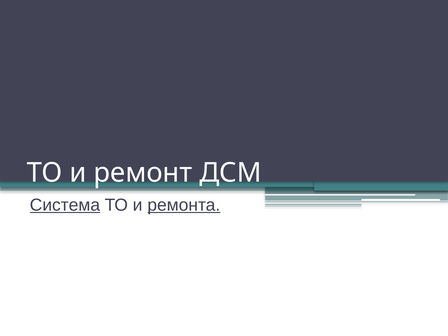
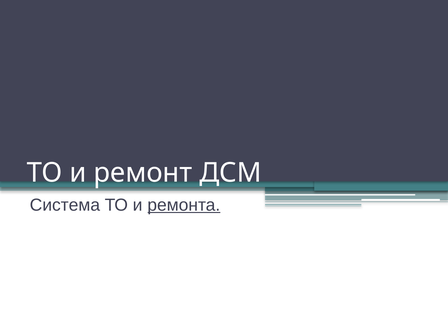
Система underline: present -> none (65, 205)
